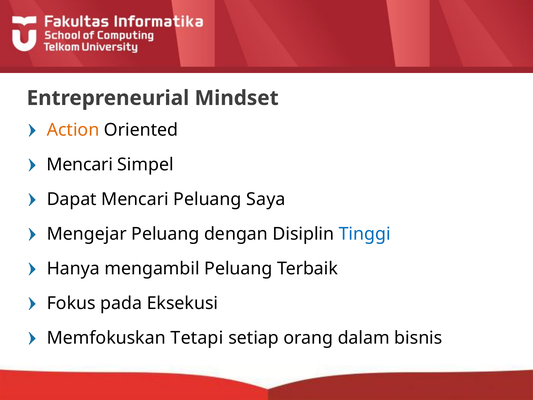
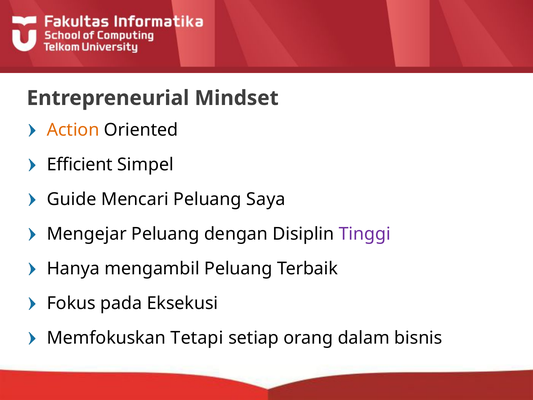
Mencari: Mencari -> Efficient (80, 164)
Dapat: Dapat -> Guide (72, 199)
Tinggi colour: blue -> purple (365, 234)
